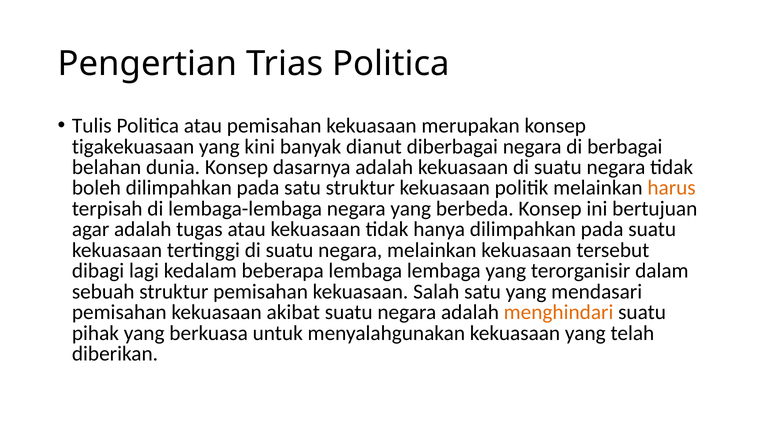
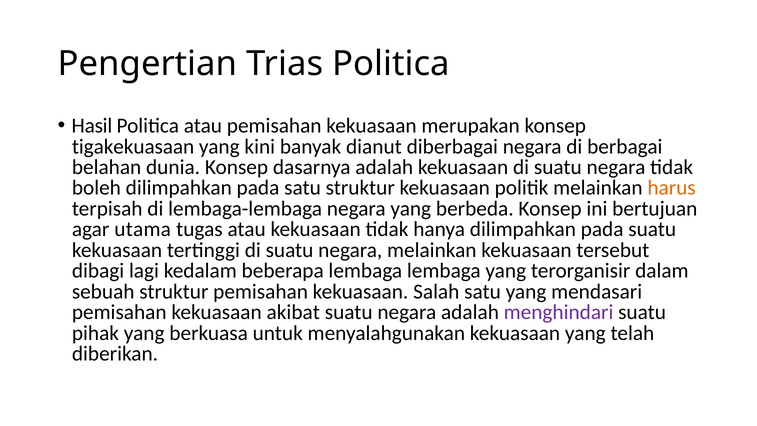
Tulis: Tulis -> Hasil (92, 126)
agar adalah: adalah -> utama (143, 229)
menghindari colour: orange -> purple (559, 312)
